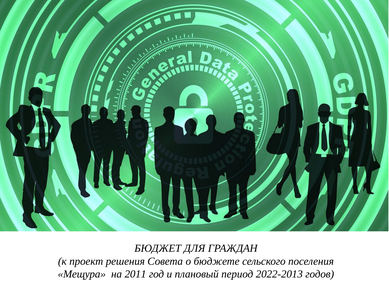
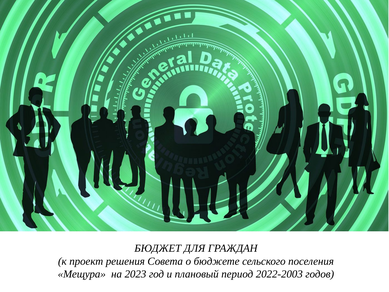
2011: 2011 -> 2023 (135, 274)
2022-2013: 2022-2013 -> 2022-2003 (279, 274)
